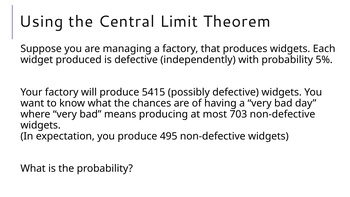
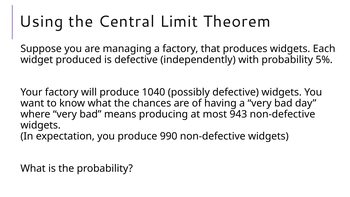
5415: 5415 -> 1040 (154, 92)
703: 703 -> 943 (238, 114)
495: 495 -> 990 (169, 136)
